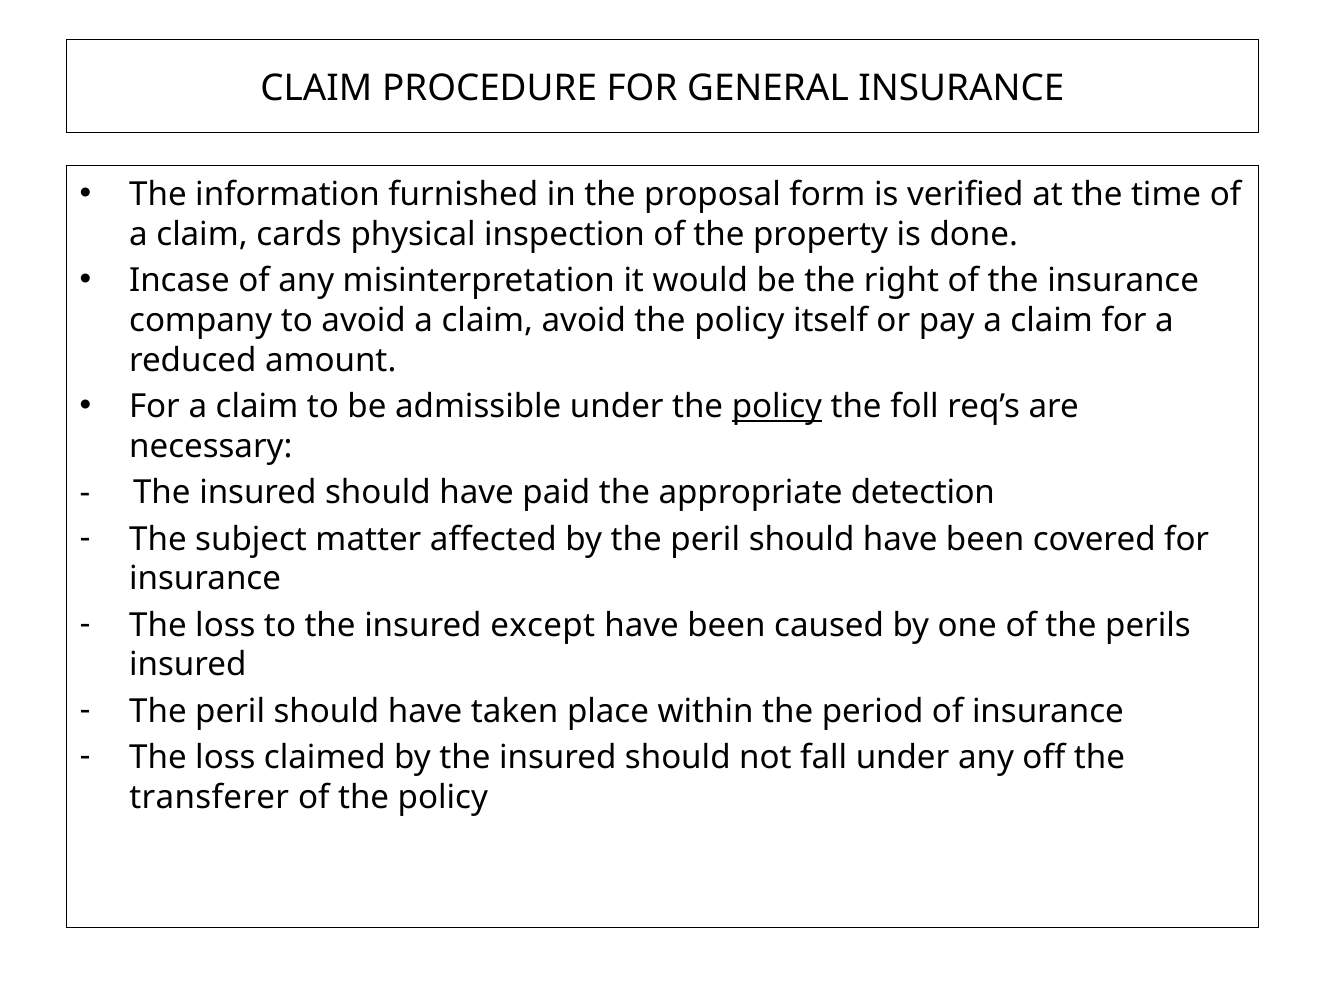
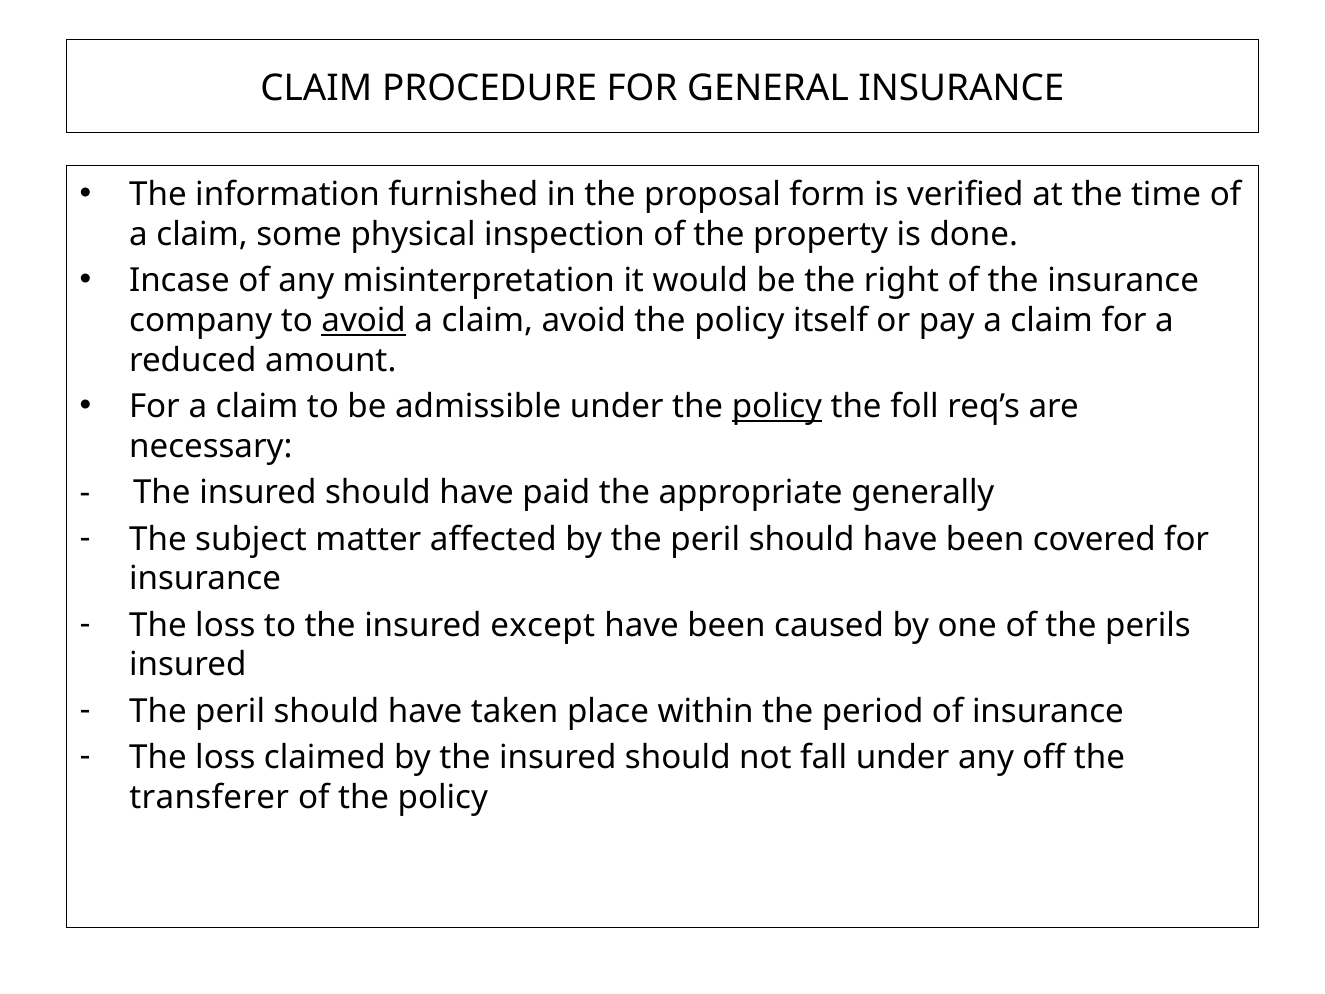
cards: cards -> some (299, 234)
avoid underline: none -> present (364, 320)
detection: detection -> generally (923, 493)
